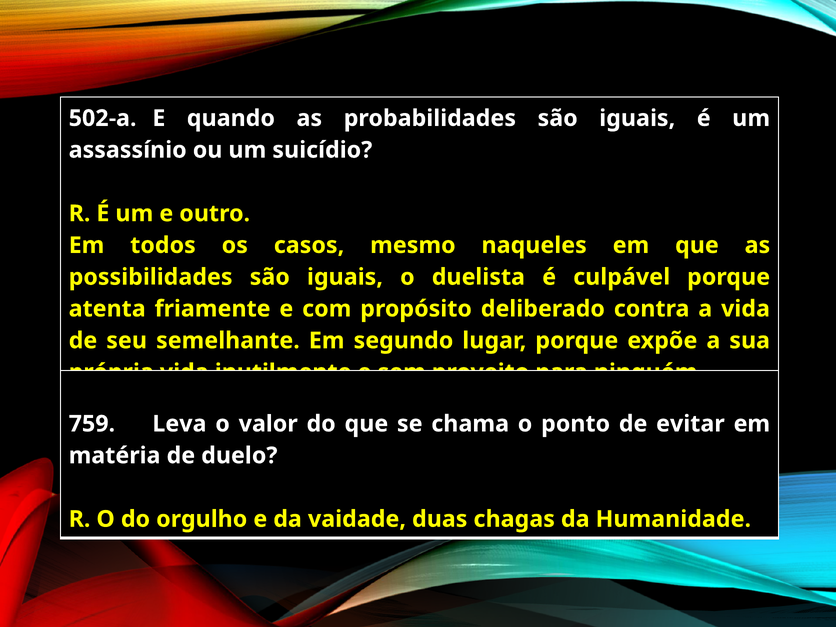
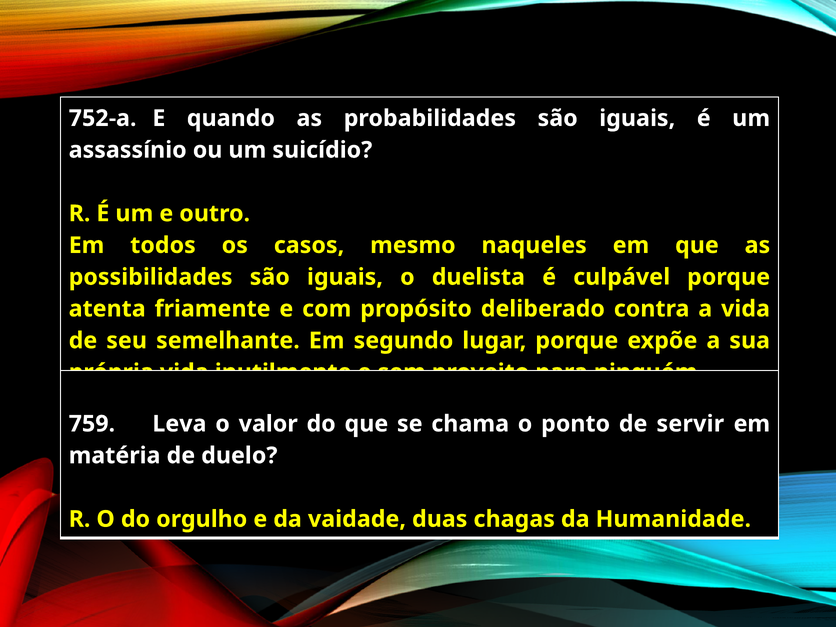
502-a: 502-a -> 752-a (103, 118)
evitar: evitar -> servir (690, 424)
